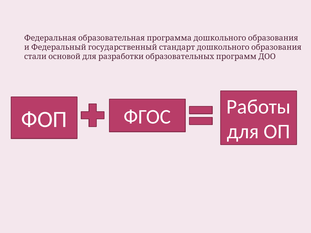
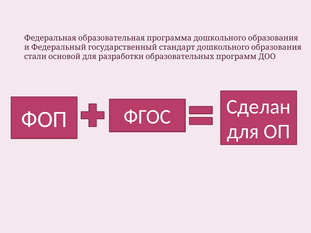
Работы: Работы -> Сделан (259, 107)
